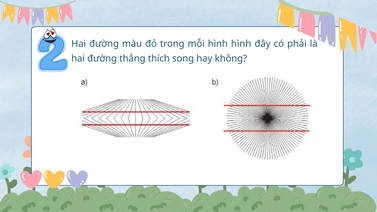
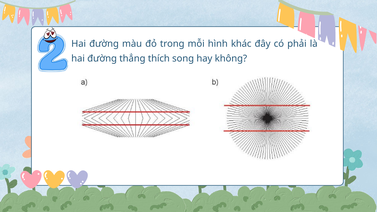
hình hình: hình -> khác (241, 44)
